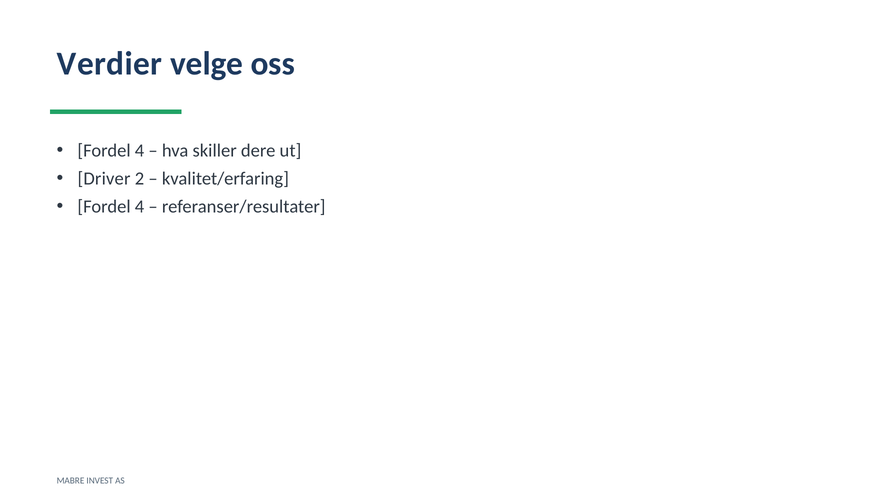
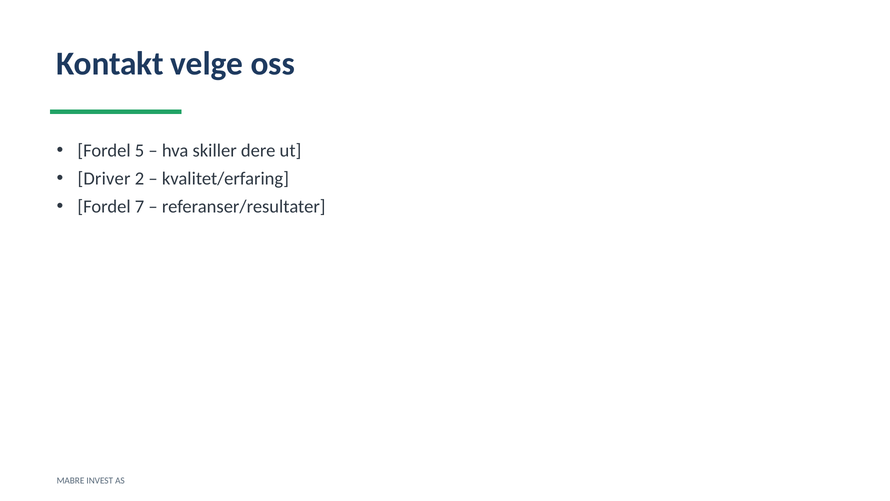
Verdier: Verdier -> Kontakt (110, 64)
4: 4 -> 5 (140, 151)
4: 4 -> 7 (140, 206)
